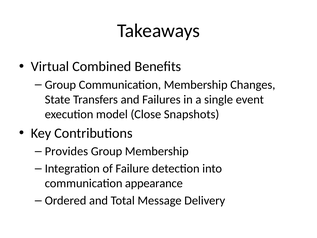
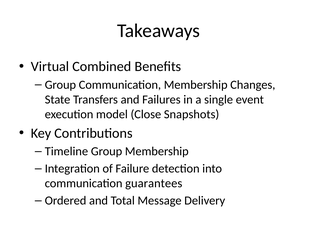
Provides: Provides -> Timeline (66, 151)
appearance: appearance -> guarantees (154, 183)
